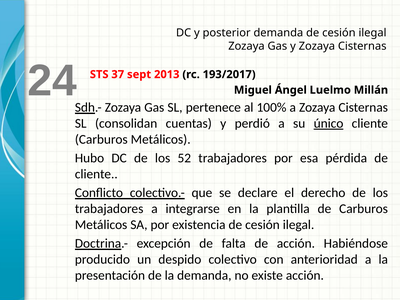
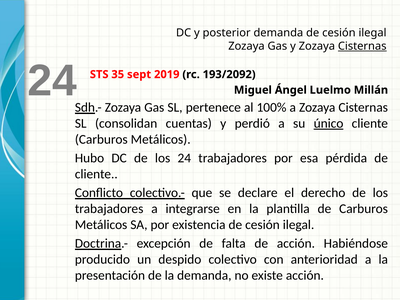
Cisternas underline: none -> present (362, 46)
37: 37 -> 35 (118, 74)
2013: 2013 -> 2019 (167, 74)
193/2017: 193/2017 -> 193/2092 (229, 74)
los 52: 52 -> 24 (184, 158)
